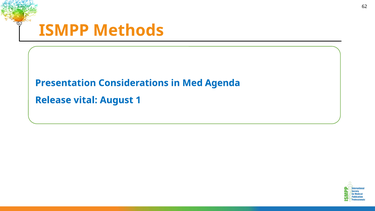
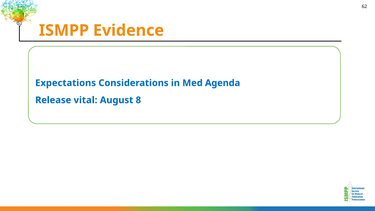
Methods: Methods -> Evidence (129, 30)
Presentation: Presentation -> Expectations (66, 83)
1: 1 -> 8 (138, 100)
